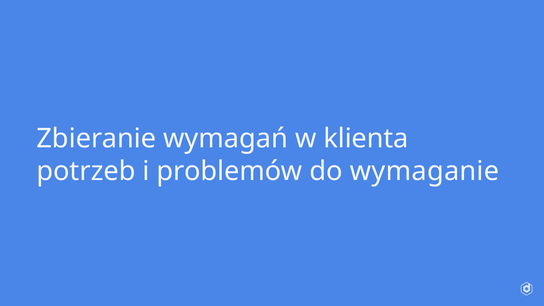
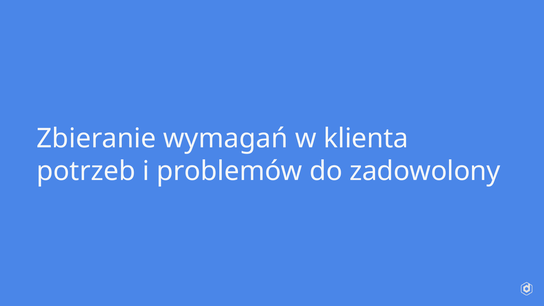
wymaganie: wymaganie -> zadowolony (425, 171)
